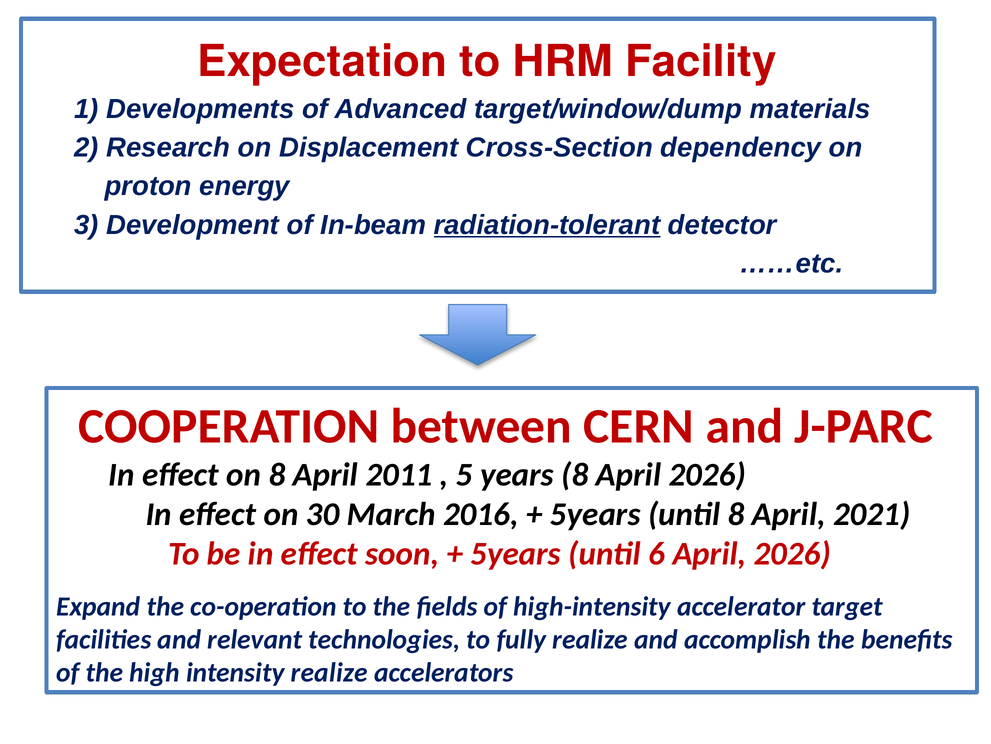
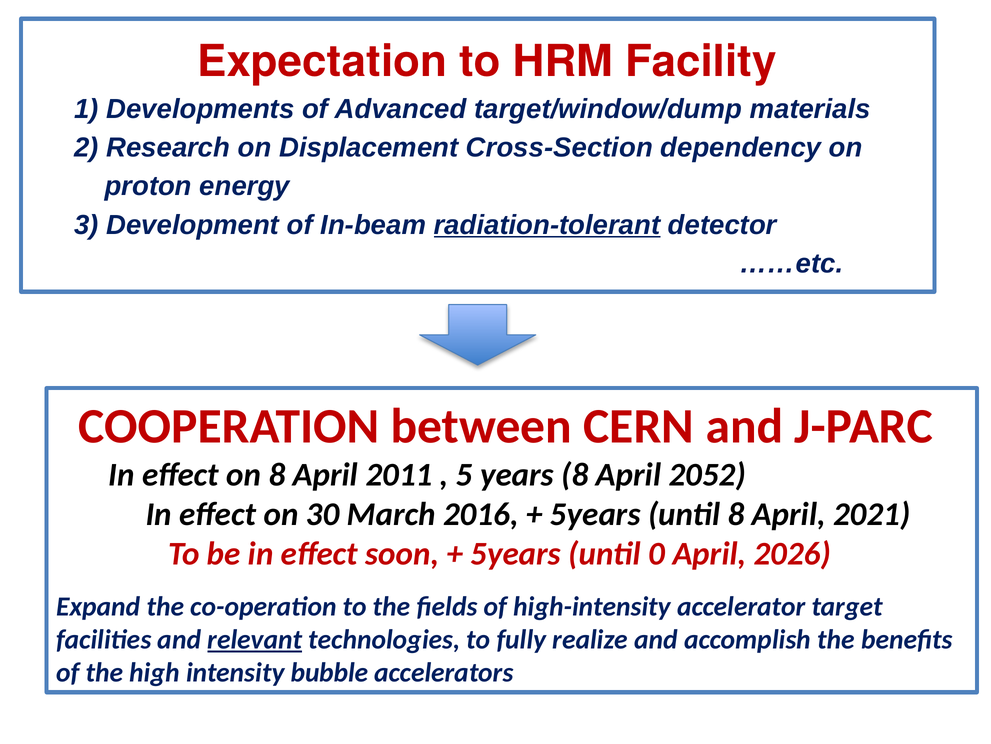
8 April 2026: 2026 -> 2052 (707, 474)
6: 6 -> 0 (657, 553)
relevant underline: none -> present (255, 639)
intensity realize: realize -> bubble (330, 672)
